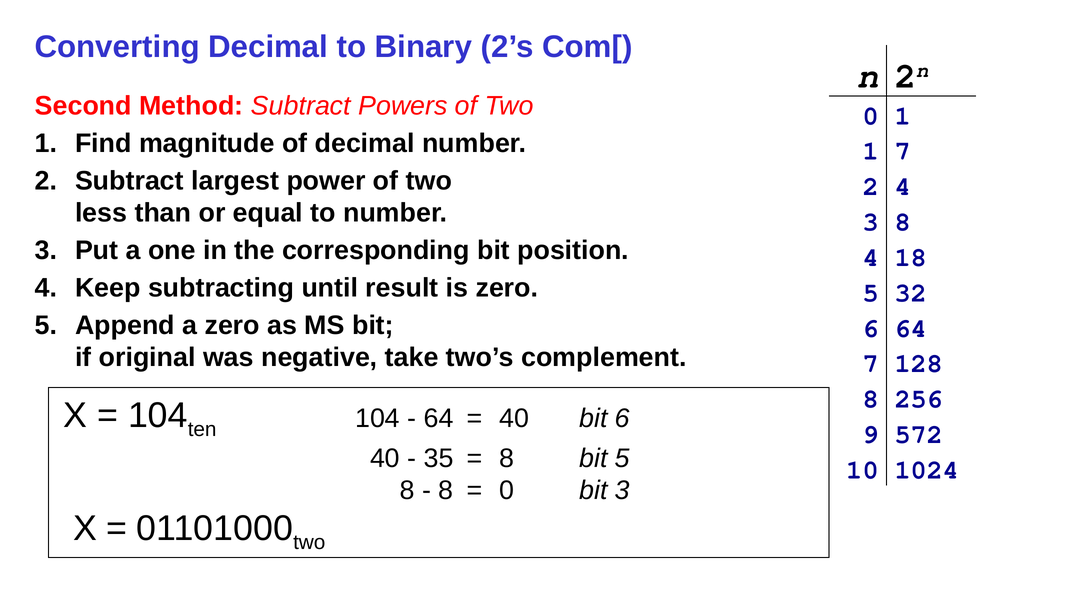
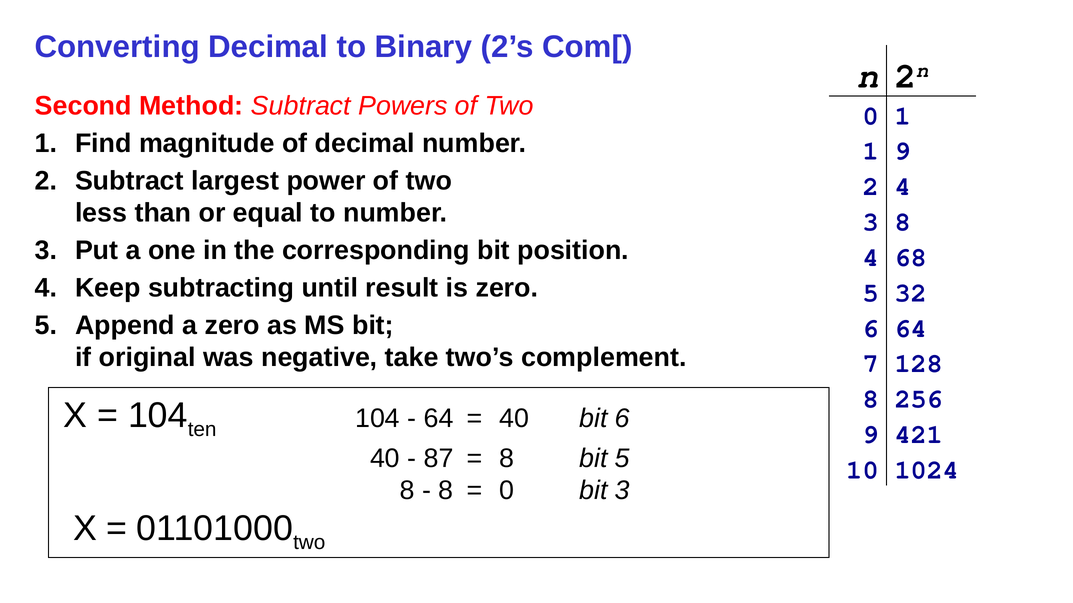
1 7: 7 -> 9 (903, 151)
18: 18 -> 68 (911, 258)
572: 572 -> 421 (919, 435)
35: 35 -> 87 (439, 459)
